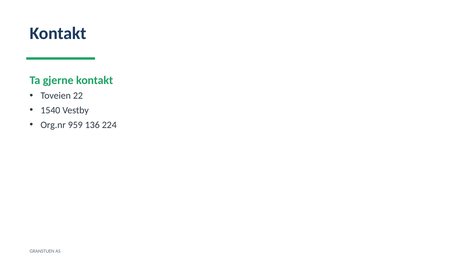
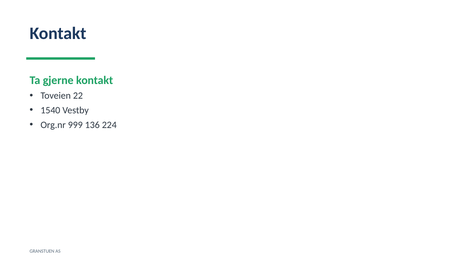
959: 959 -> 999 (75, 125)
